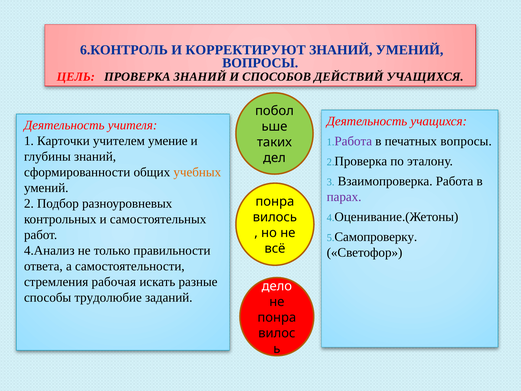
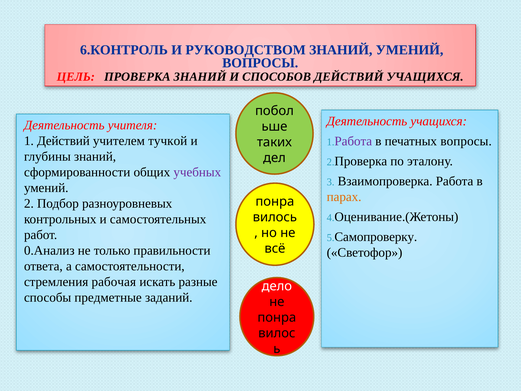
КОРРЕКТИРУЮТ: КОРРЕКТИРУЮТ -> РУКОВОДСТВОМ (246, 50)
1 Карточки: Карточки -> Действий (63, 141)
умение: умение -> тучкой (168, 141)
учебных colour: orange -> purple (197, 172)
парах colour: purple -> orange (344, 197)
4.Анализ: 4.Анализ -> 0.Анализ (49, 250)
трудолюбие: трудолюбие -> предметные (108, 297)
